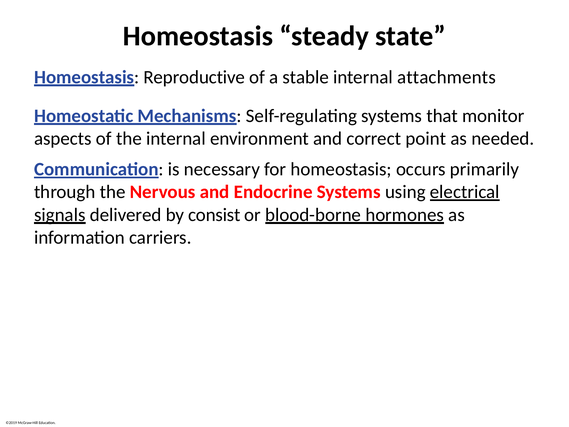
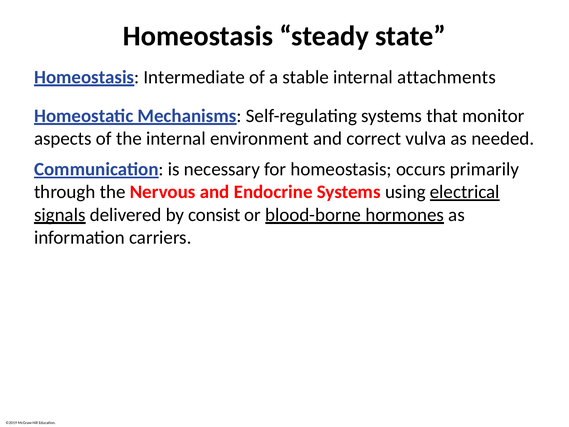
Reproductive: Reproductive -> Intermediate (194, 77)
point: point -> vulva (426, 138)
